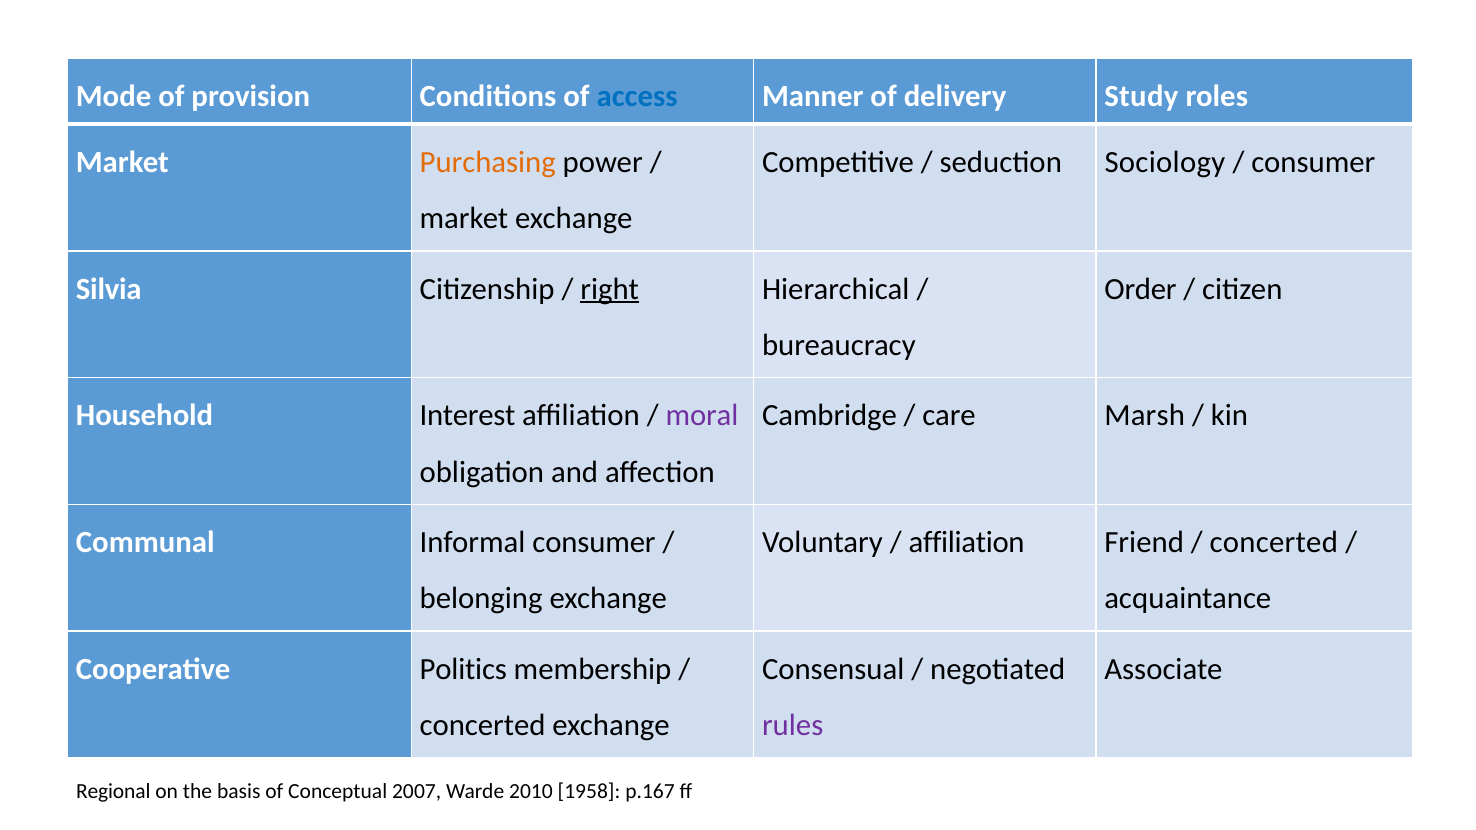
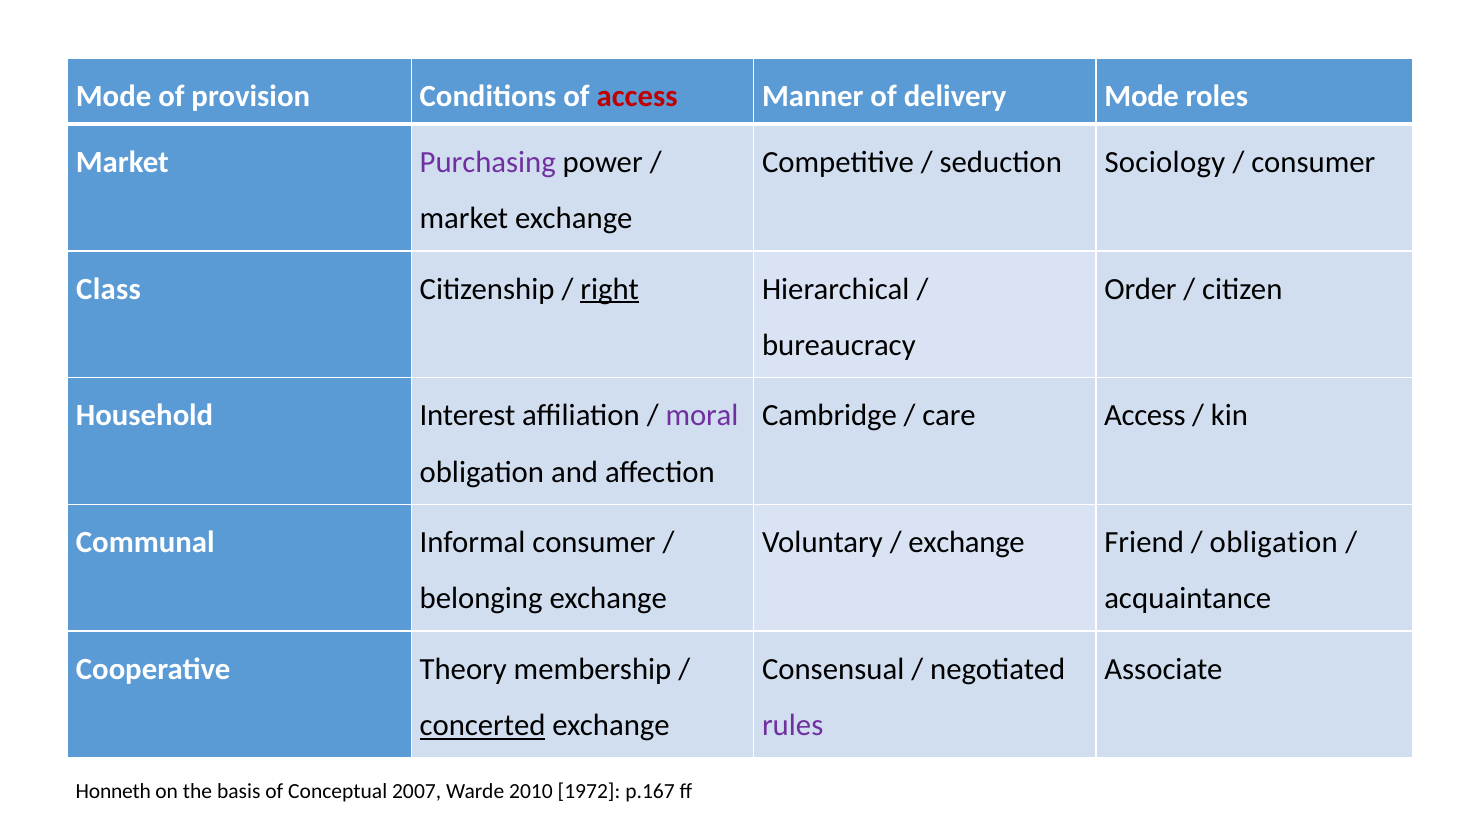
access colour: blue -> red (637, 96)
delivery Study: Study -> Mode (1142, 96)
Purchasing colour: orange -> purple (488, 162)
Silvia: Silvia -> Class (109, 289)
care Marsh: Marsh -> Access (1145, 416)
affiliation: affiliation -> exchange (967, 542)
concerted: concerted -> obligation (1274, 542)
Politics: Politics -> Theory (463, 669)
concerted underline: none -> present (483, 726)
Regional: Regional -> Honneth (113, 792)
1958: 1958 -> 1972 (589, 792)
